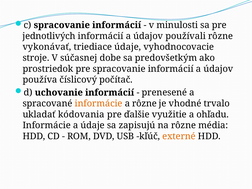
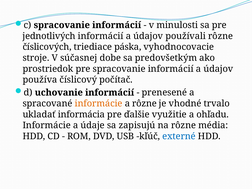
vykonávať: vykonávať -> číslicových (47, 47)
triediace údaje: údaje -> páska (128, 47)
kódovania: kódovania -> informácia (81, 114)
externé colour: orange -> blue (179, 136)
